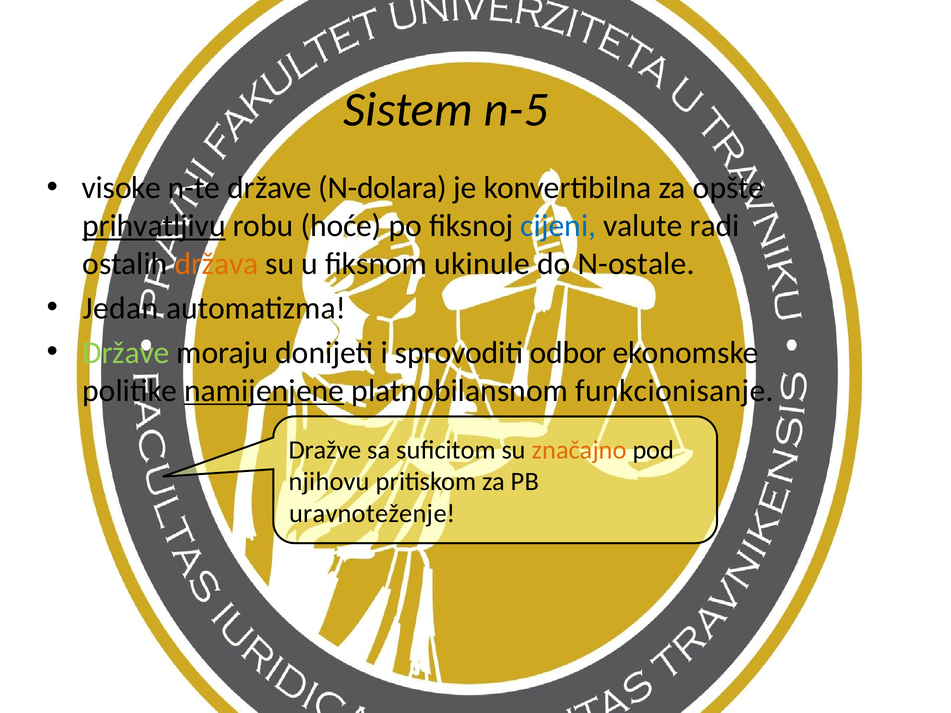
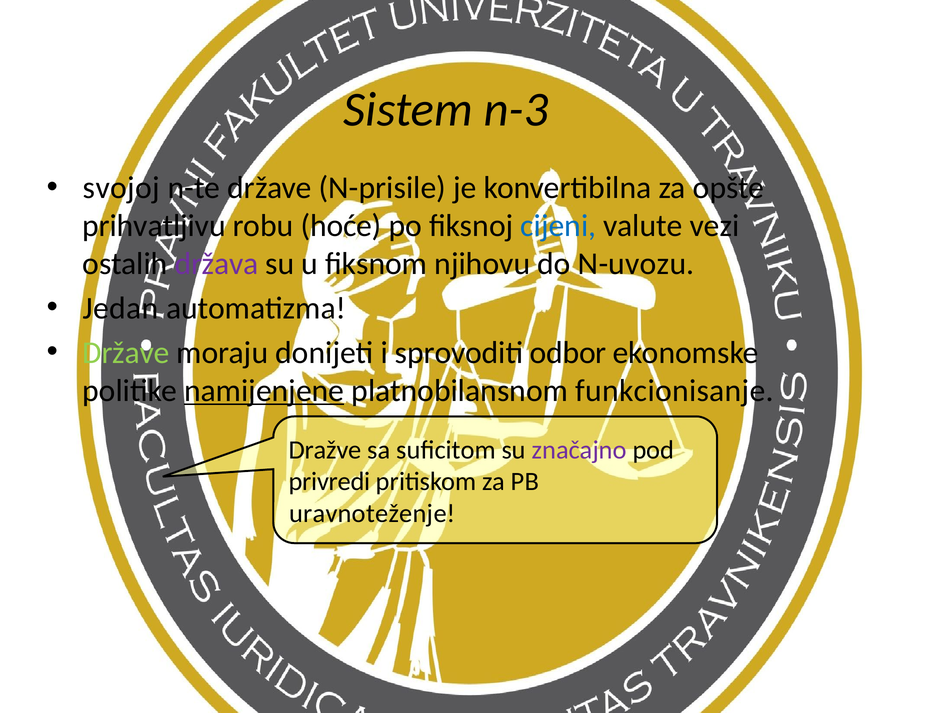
n-5: n-5 -> n-3 (516, 109)
visoke: visoke -> svojoj (121, 188)
N-dolara: N-dolara -> N-prisile (382, 188)
prihvatljivu underline: present -> none (154, 226)
radi: radi -> vezi (715, 226)
država colour: orange -> purple (217, 264)
ukinule: ukinule -> njihovu (482, 264)
N-ostale: N-ostale -> N-uvozu (636, 264)
značajno colour: orange -> purple (579, 450)
njihovu: njihovu -> privredi (330, 482)
